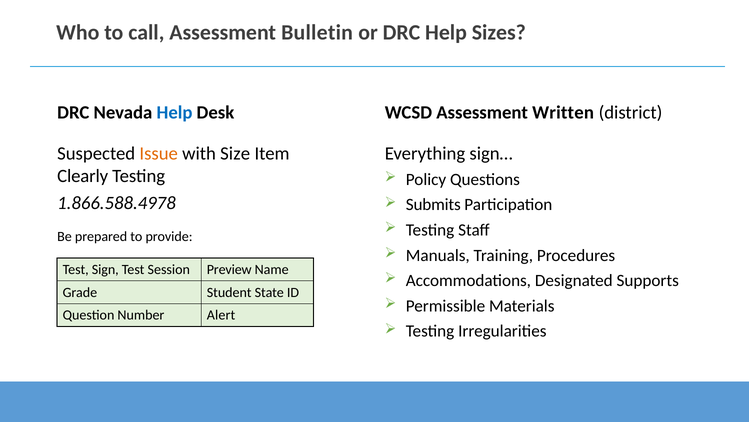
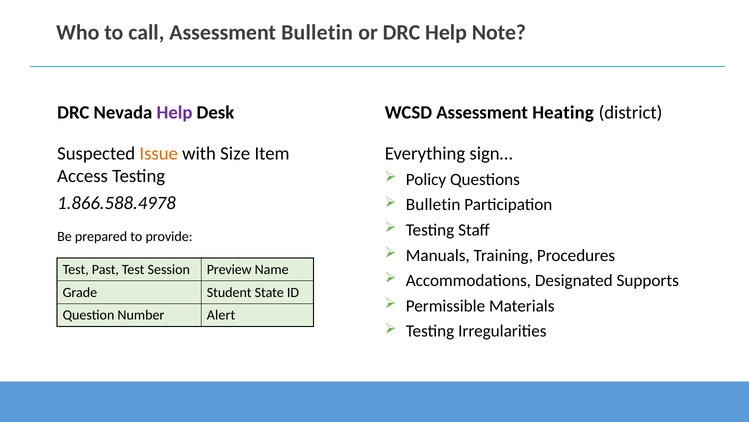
Sizes: Sizes -> Note (499, 32)
Help colour: blue -> purple (175, 112)
Written: Written -> Heating (563, 112)
Clearly: Clearly -> Access (83, 176)
Submits: Submits -> Bulletin (433, 204)
Sign: Sign -> Past (105, 269)
